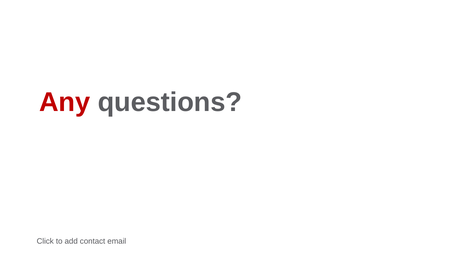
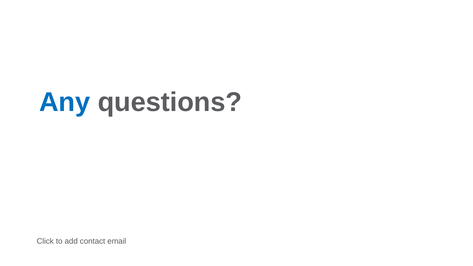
Any colour: red -> blue (65, 102)
